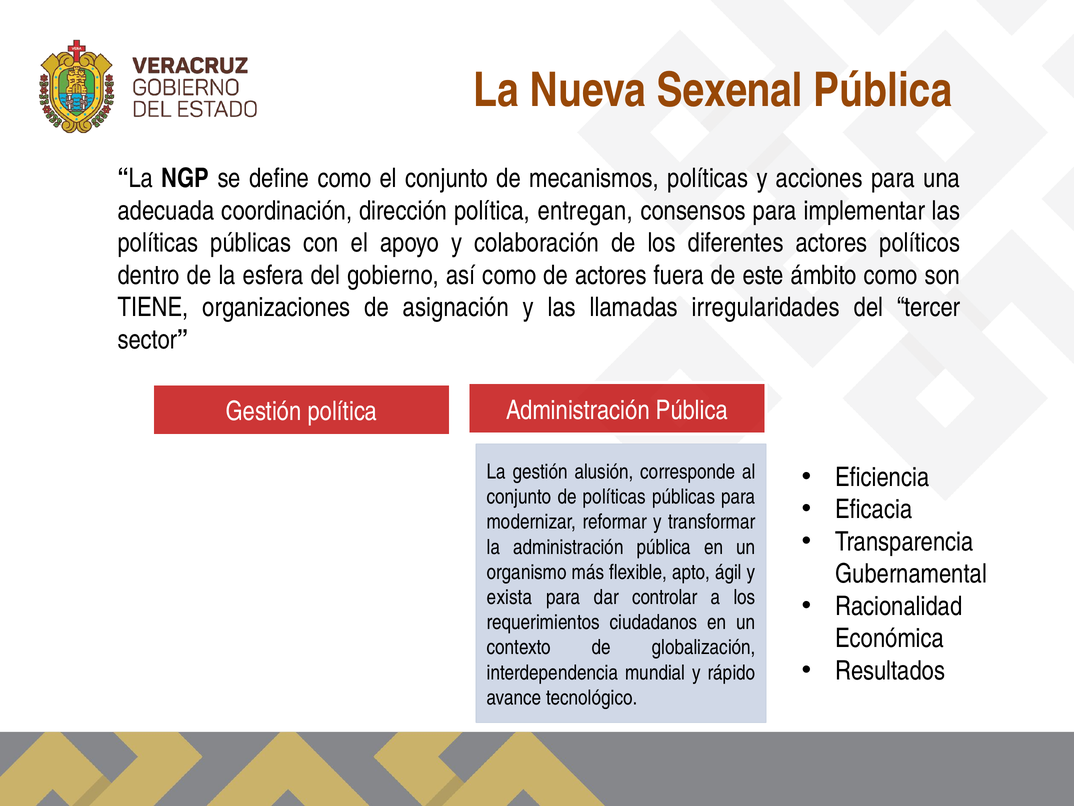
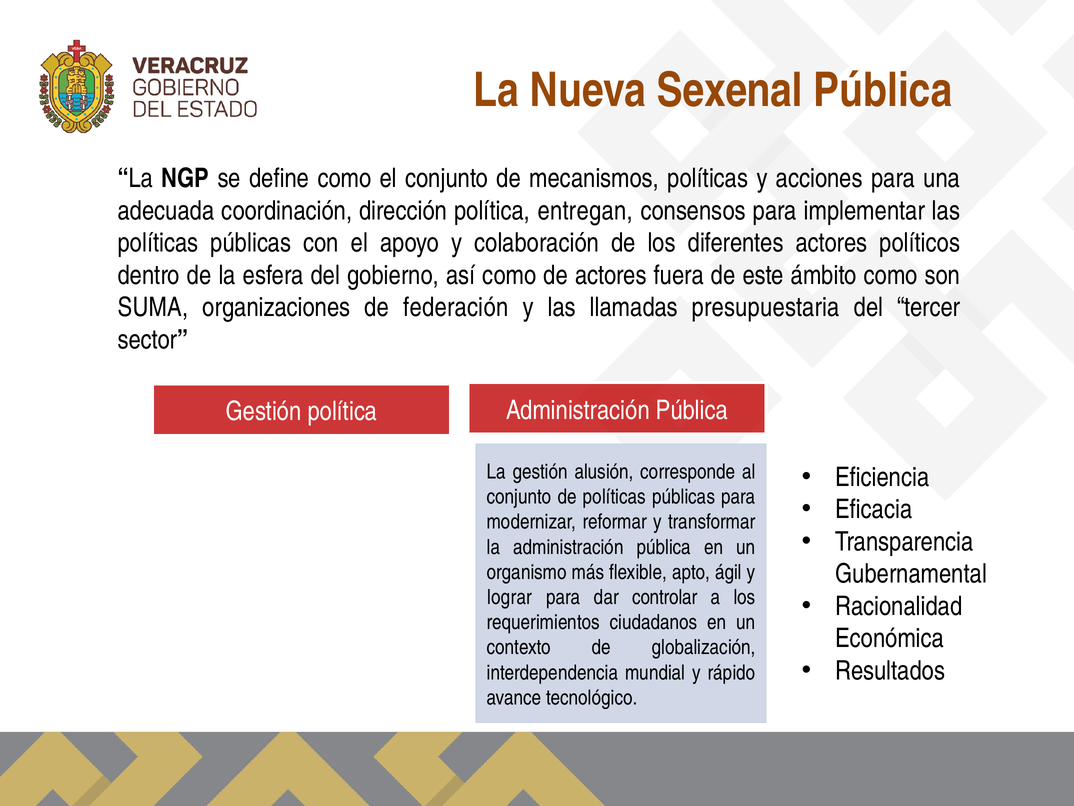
TIENE: TIENE -> SUMA (153, 307)
asignación: asignación -> federación (456, 307)
irregularidades: irregularidades -> presupuestaria (766, 307)
exista: exista -> lograr (510, 597)
